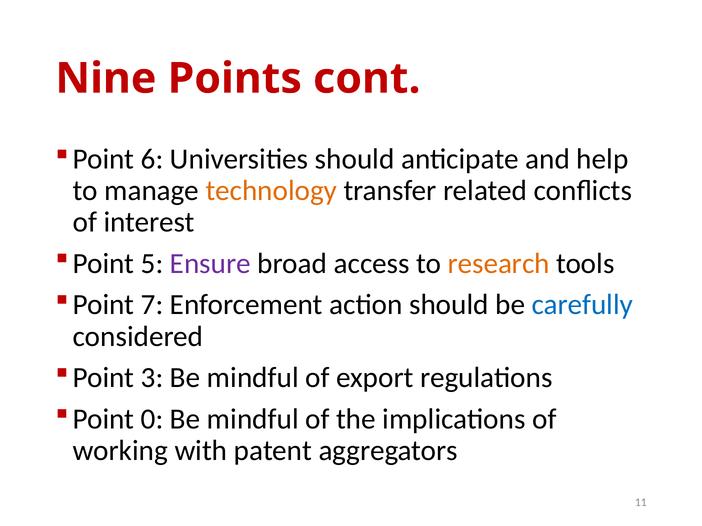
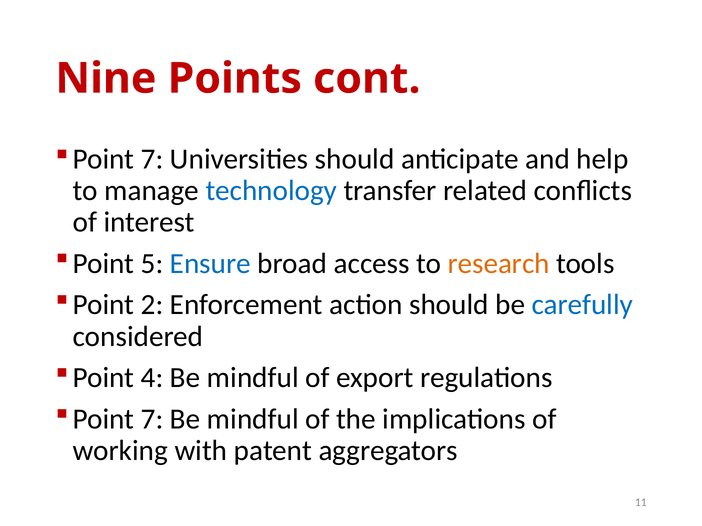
6: 6 -> 7 (152, 159)
technology colour: orange -> blue (271, 191)
Ensure colour: purple -> blue (210, 264)
7: 7 -> 2 (152, 305)
3: 3 -> 4 (152, 378)
0: 0 -> 7 (152, 419)
